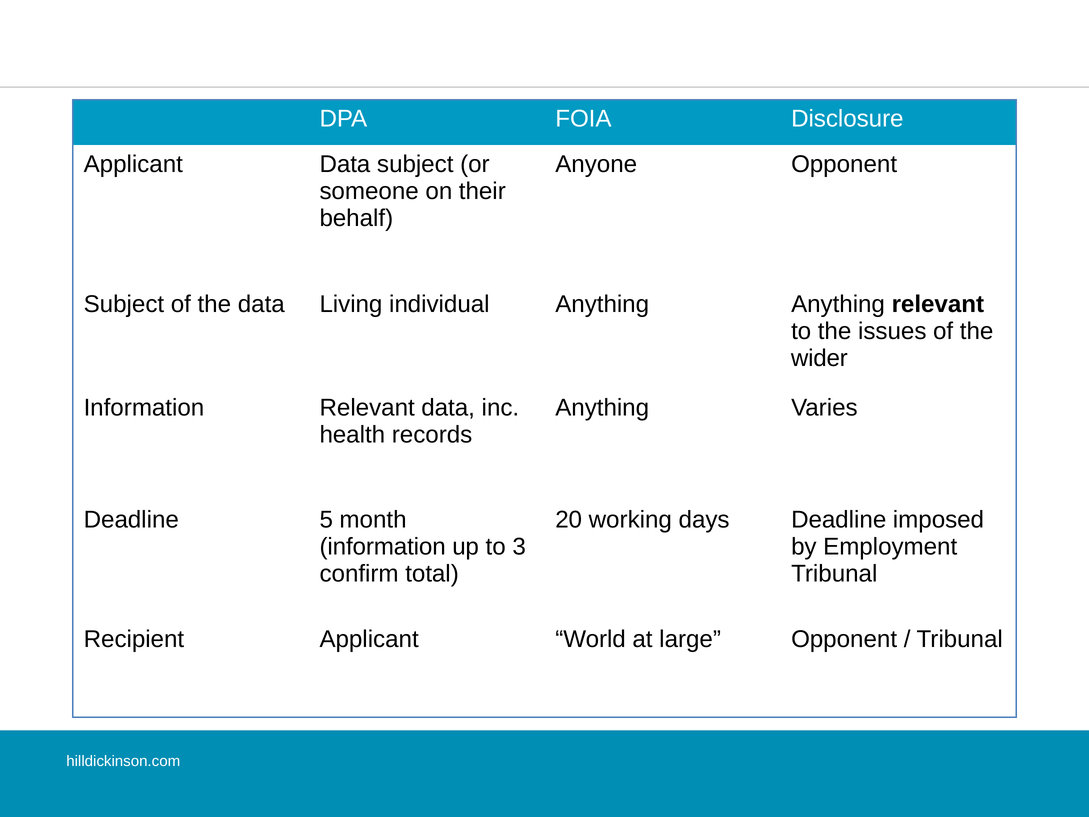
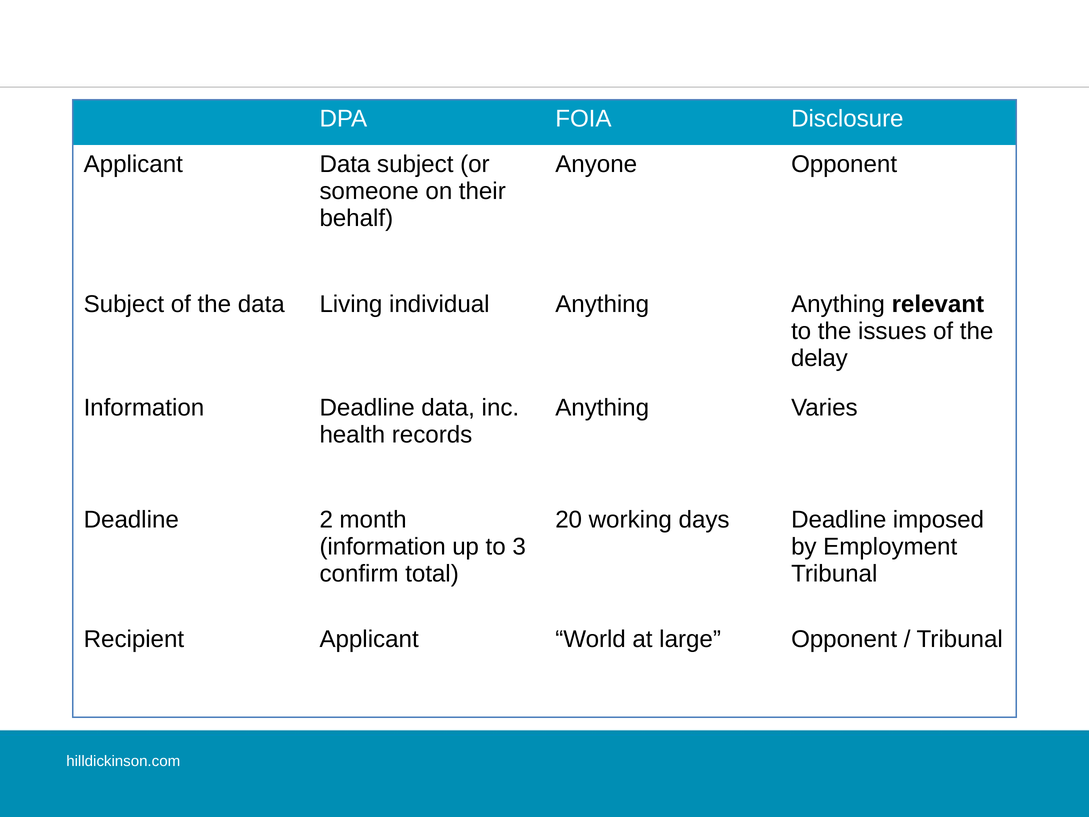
wider: wider -> delay (819, 358)
Information Relevant: Relevant -> Deadline (367, 408)
5: 5 -> 2 (326, 520)
